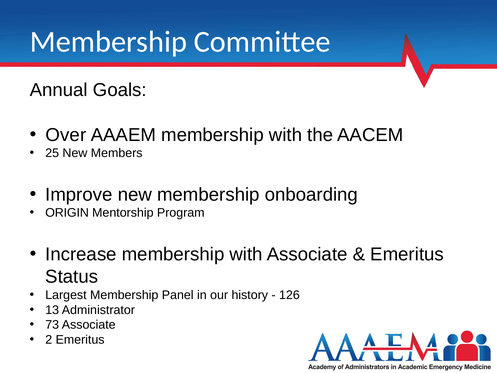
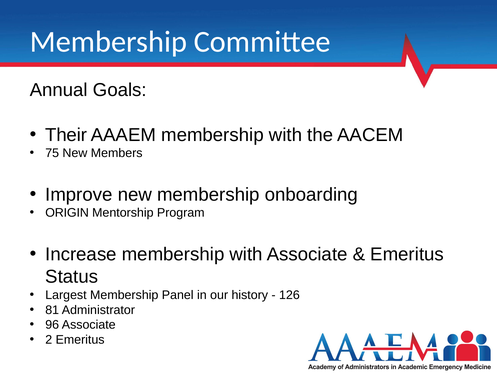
Over: Over -> Their (66, 135)
25: 25 -> 75 (52, 153)
13: 13 -> 81 (52, 310)
73: 73 -> 96 (52, 325)
